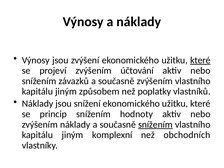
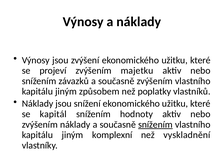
které underline: present -> none (200, 60)
účtování: účtování -> majetku (137, 71)
princip: princip -> kapitál (53, 114)
obchodních: obchodních -> vyskladnění (187, 135)
